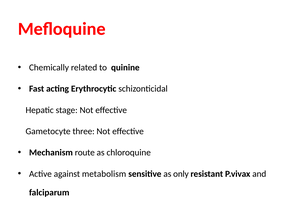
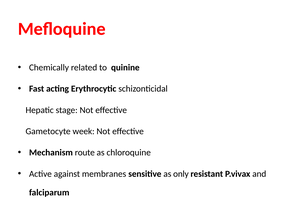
three: three -> week (84, 131)
metabolism: metabolism -> membranes (104, 173)
